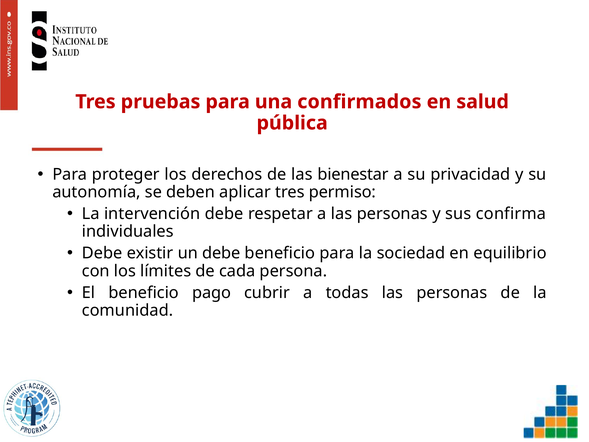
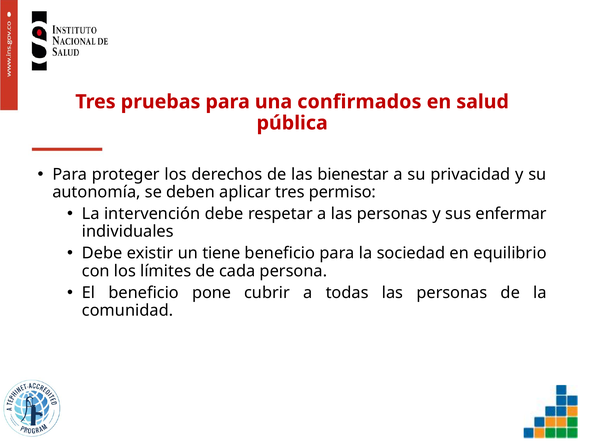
confirma: confirma -> enfermar (511, 214)
un debe: debe -> tiene (221, 253)
pago: pago -> pone (212, 293)
